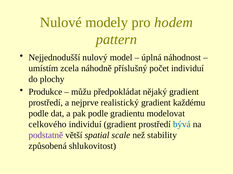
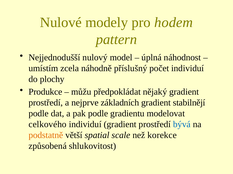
realistický: realistický -> základních (120, 103)
každému: každému -> stabilnějí (189, 103)
podstatně colour: purple -> orange (46, 136)
stability: stability -> korekce (162, 136)
